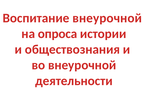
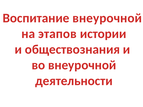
опроса: опроса -> этапов (57, 34)
